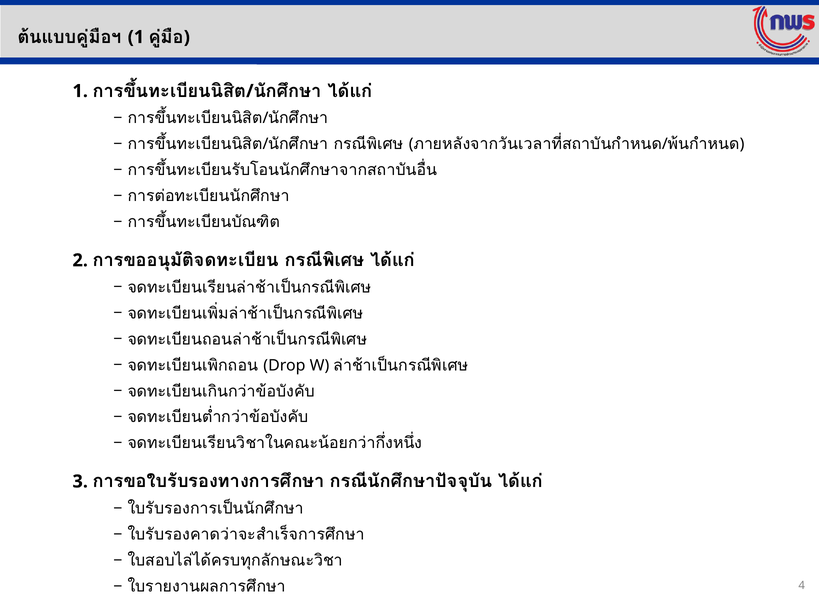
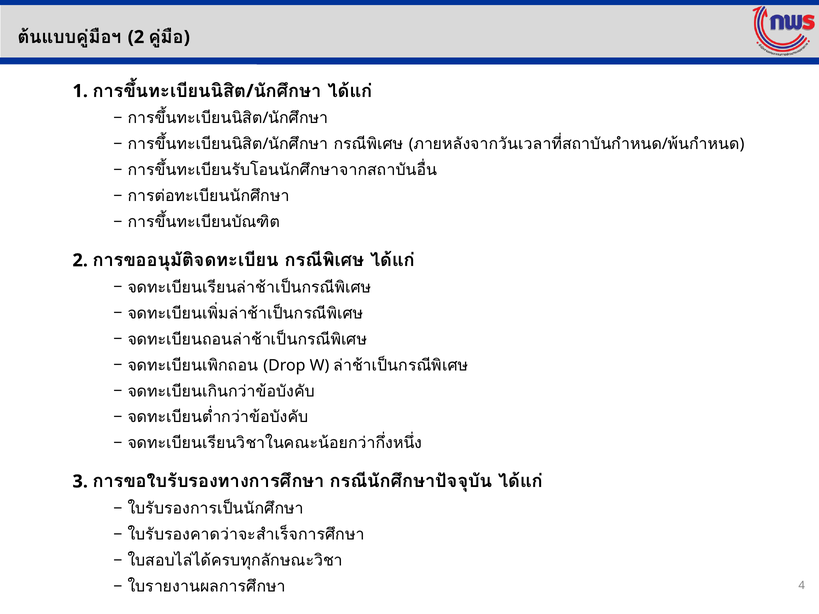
1: 1 -> 2 (136, 37)
